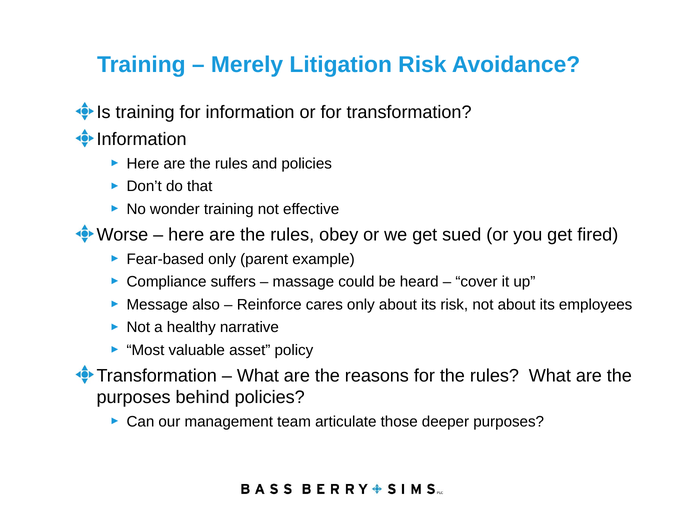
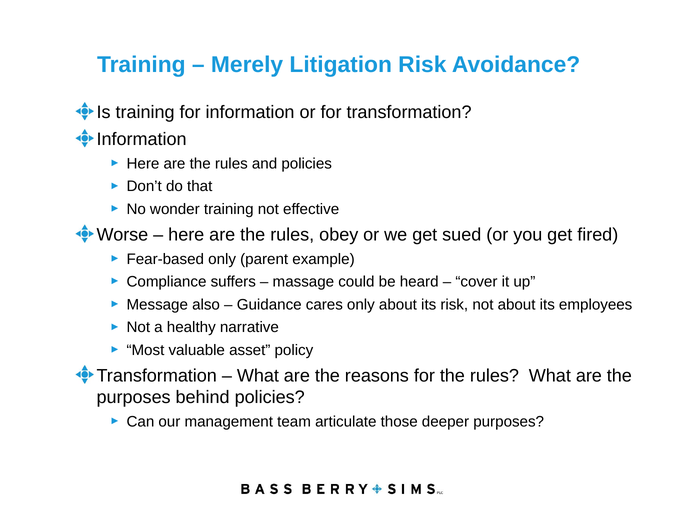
Reinforce: Reinforce -> Guidance (269, 305)
